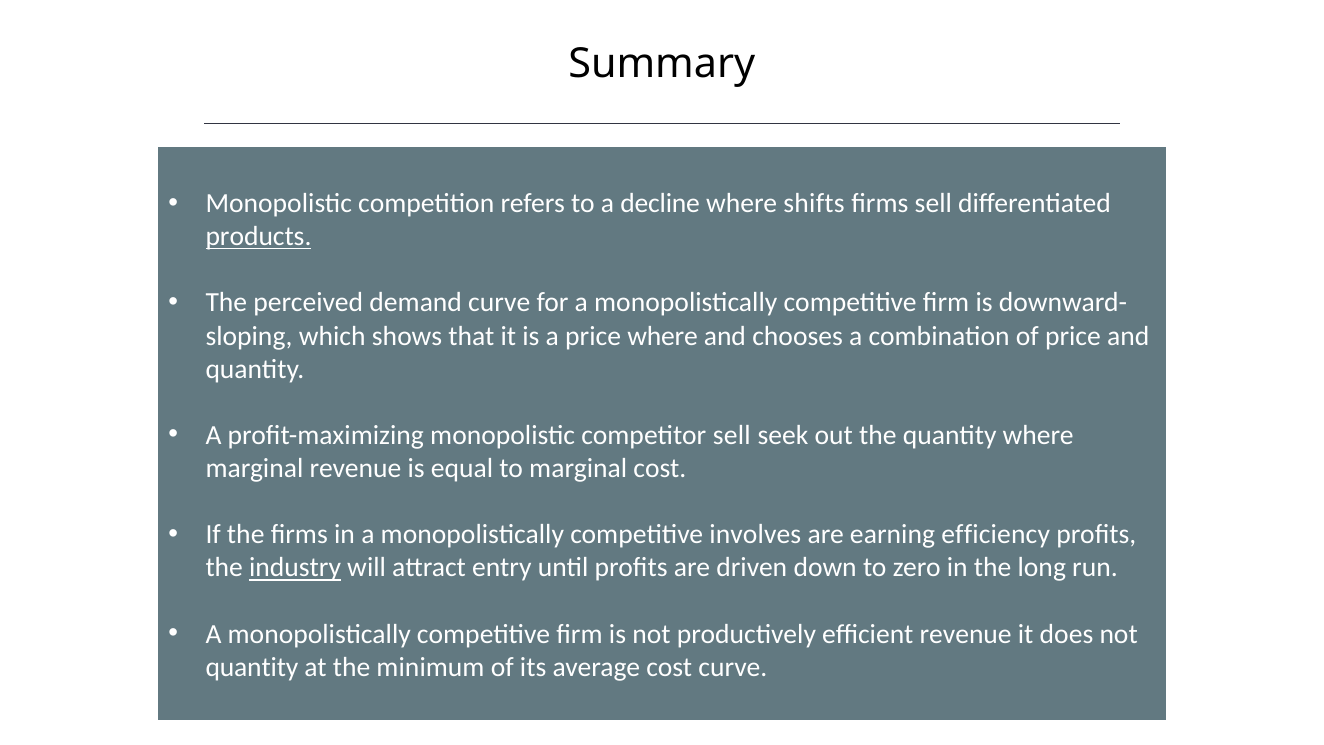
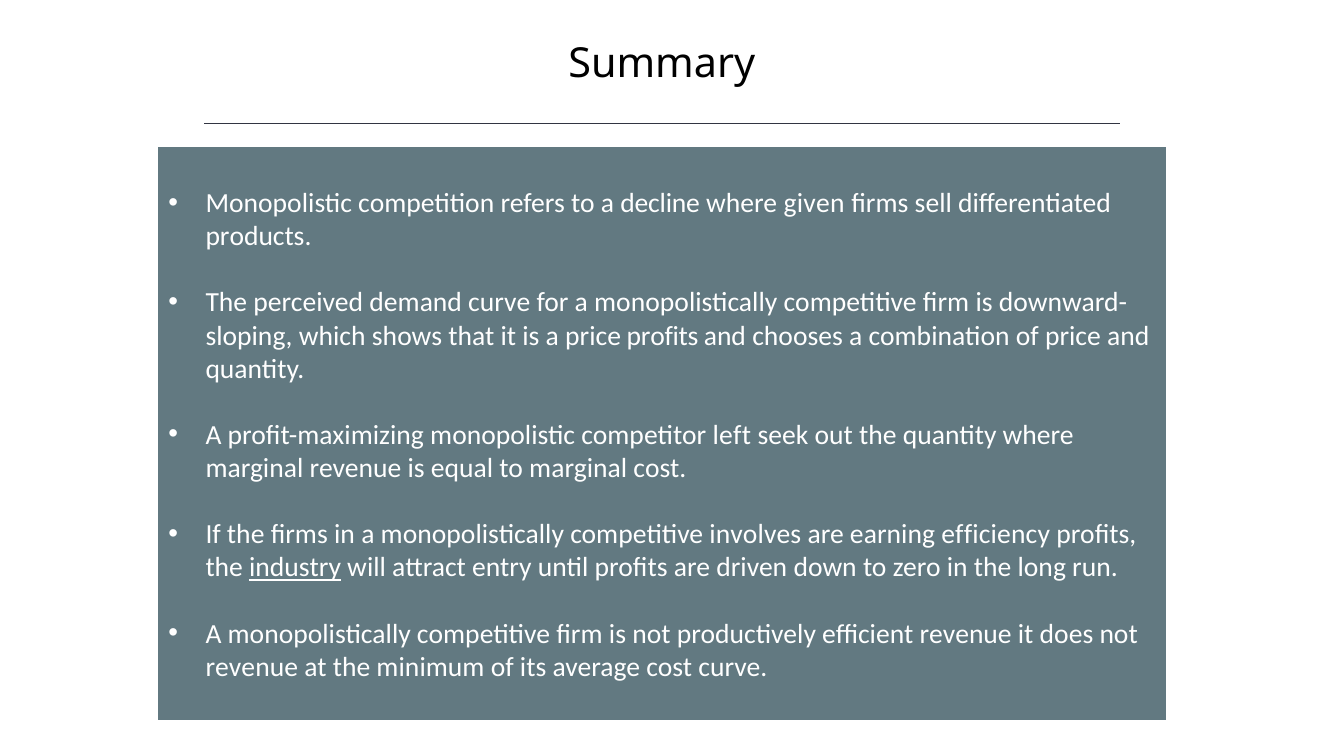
shifts: shifts -> given (814, 203)
products underline: present -> none (258, 237)
price where: where -> profits (663, 336)
competitor sell: sell -> left (732, 435)
quantity: quantity -> revenue (252, 667)
